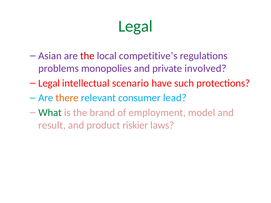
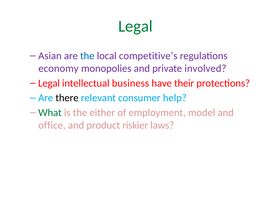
the colour: red -> blue (87, 56)
problems: problems -> economy (58, 68)
scenario: scenario -> business (130, 83)
such: such -> their (184, 83)
there colour: orange -> black (67, 98)
lead: lead -> help (175, 98)
brand: brand -> either (102, 113)
result: result -> office (52, 125)
